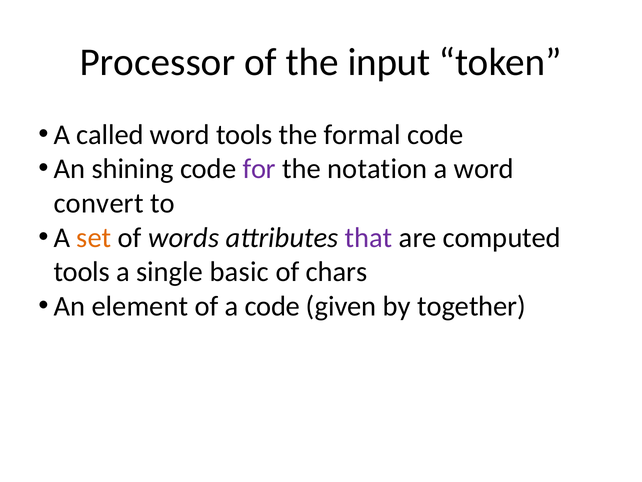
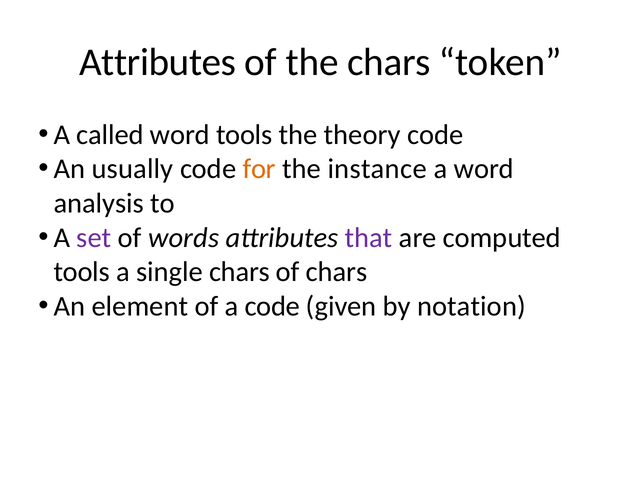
Processor: Processor -> Attributes (158, 62)
the input: input -> chars (389, 62)
formal: formal -> theory (362, 135)
shining: shining -> usually (132, 169)
for colour: purple -> orange (259, 169)
notation: notation -> instance (377, 169)
convert: convert -> analysis (99, 203)
set colour: orange -> purple (94, 237)
single basic: basic -> chars (240, 272)
together: together -> notation (471, 306)
